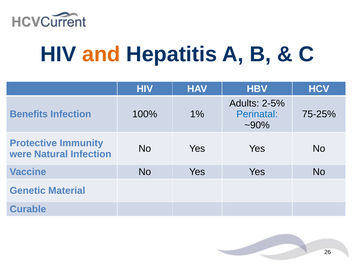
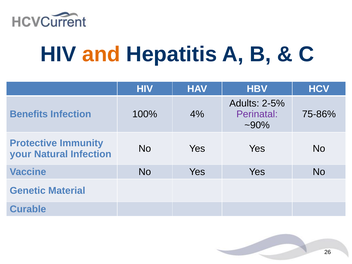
1%: 1% -> 4% (197, 114)
Perinatal colour: blue -> purple (257, 114)
75-25%: 75-25% -> 75-86% (319, 114)
were: were -> your (21, 154)
